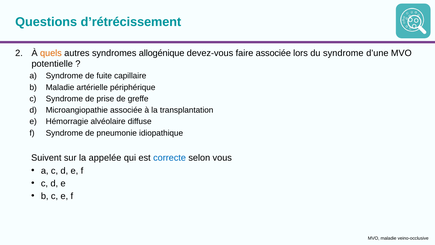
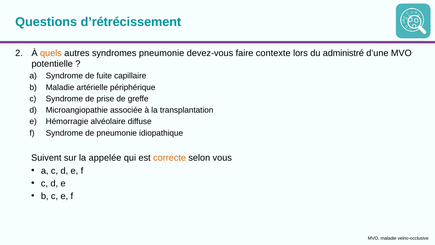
syndromes allogénique: allogénique -> pneumonie (162, 53)
faire associée: associée -> contexte (273, 53)
du syndrome: syndrome -> administré (343, 53)
correcte colour: blue -> orange (170, 158)
